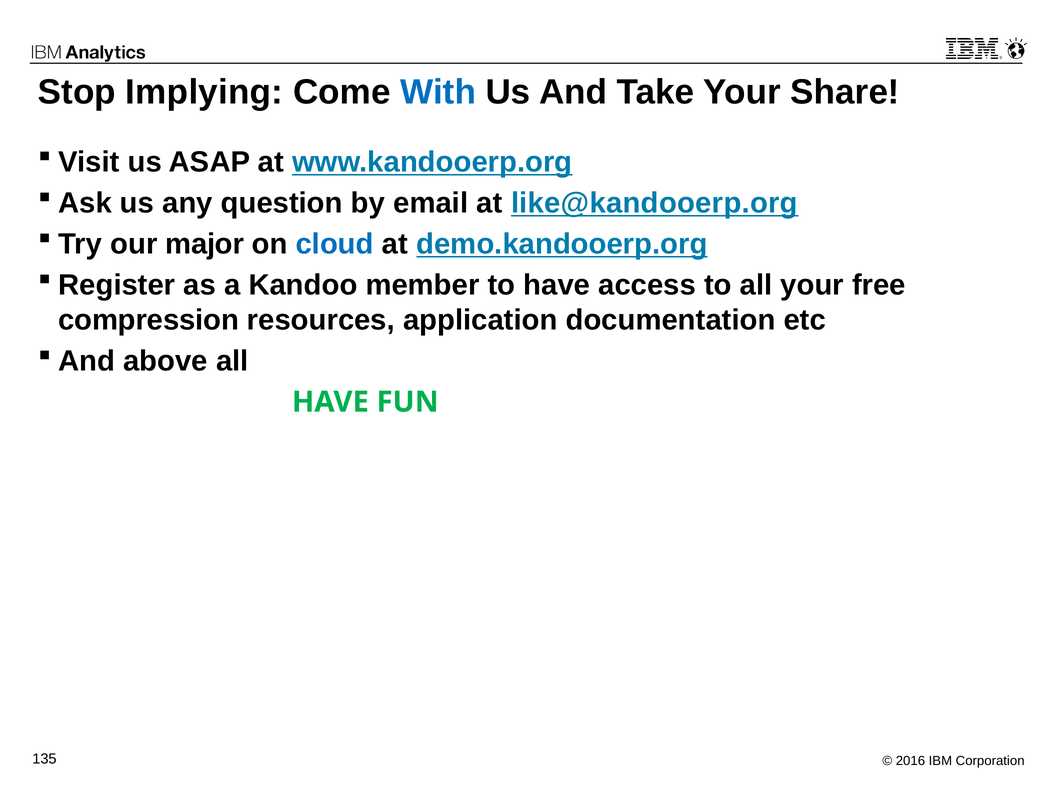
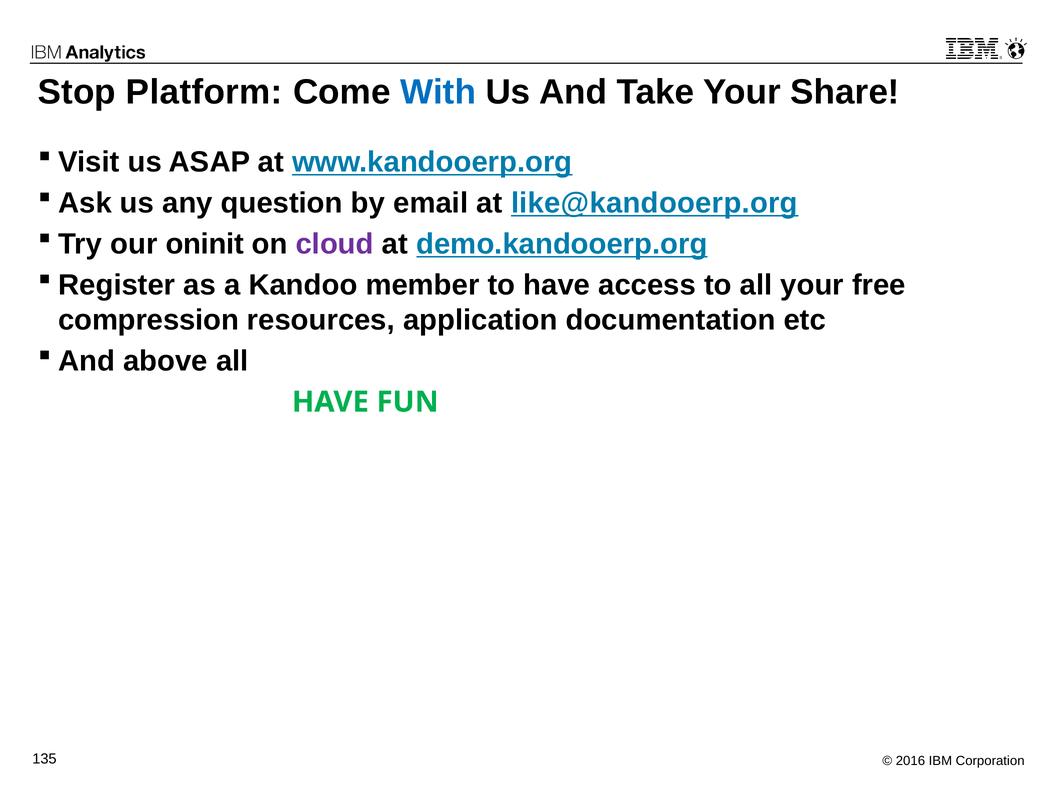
Implying: Implying -> Platform (204, 92)
major: major -> oninit (205, 244)
cloud colour: blue -> purple (335, 244)
